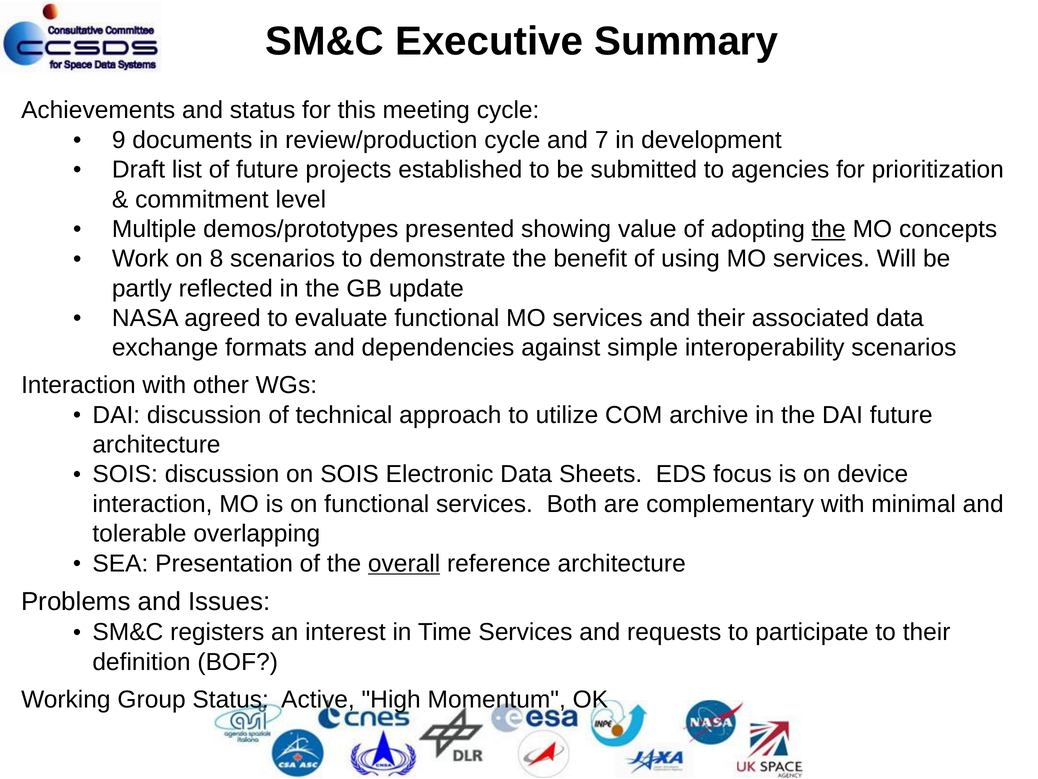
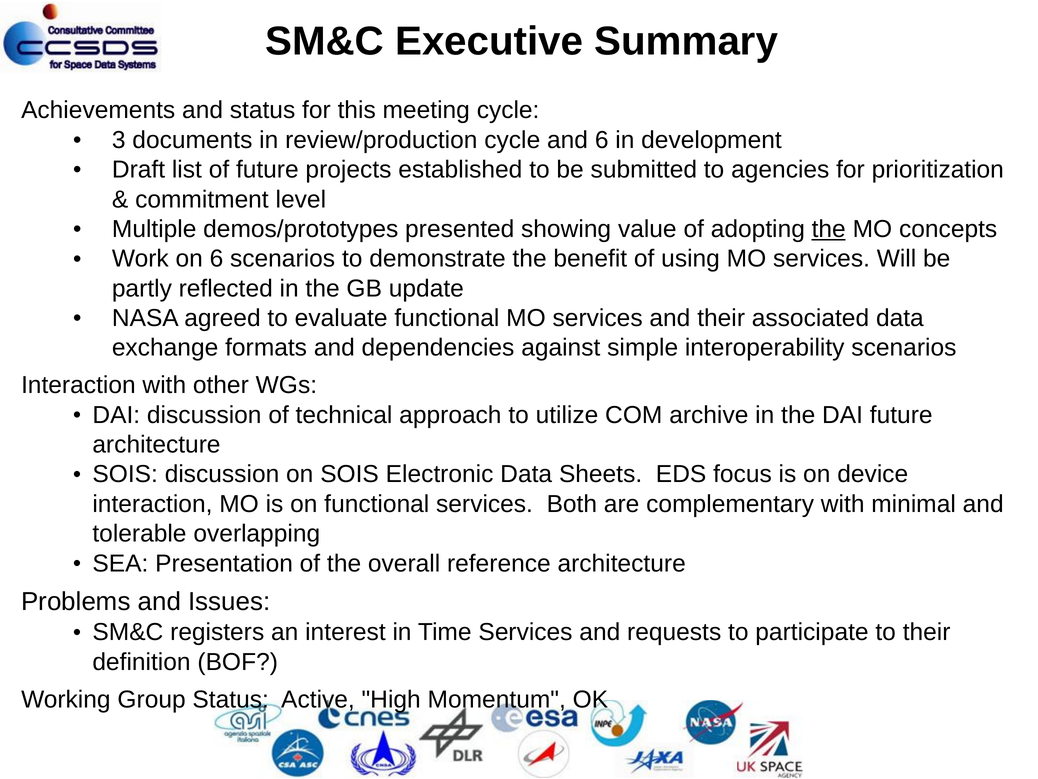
9: 9 -> 3 (119, 140)
and 7: 7 -> 6 (602, 140)
on 8: 8 -> 6 (216, 259)
overall underline: present -> none (404, 563)
